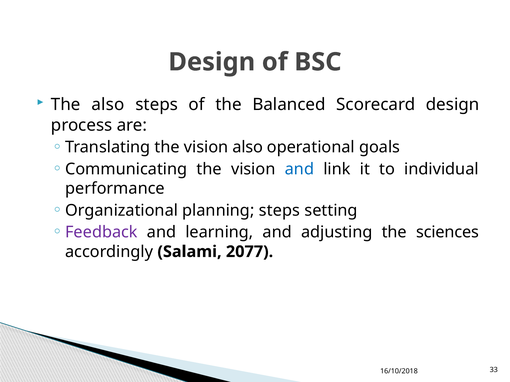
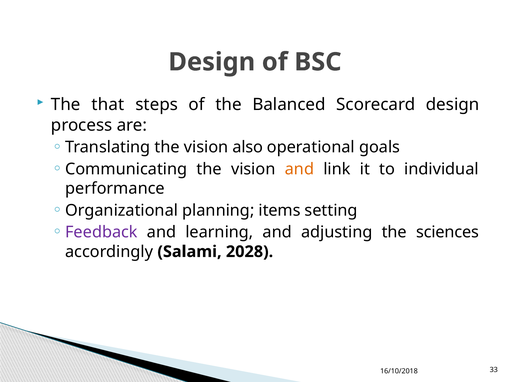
The also: also -> that (108, 105)
and colour: blue -> orange (299, 169)
planning steps: steps -> items (280, 211)
2077: 2077 -> 2028 (250, 252)
